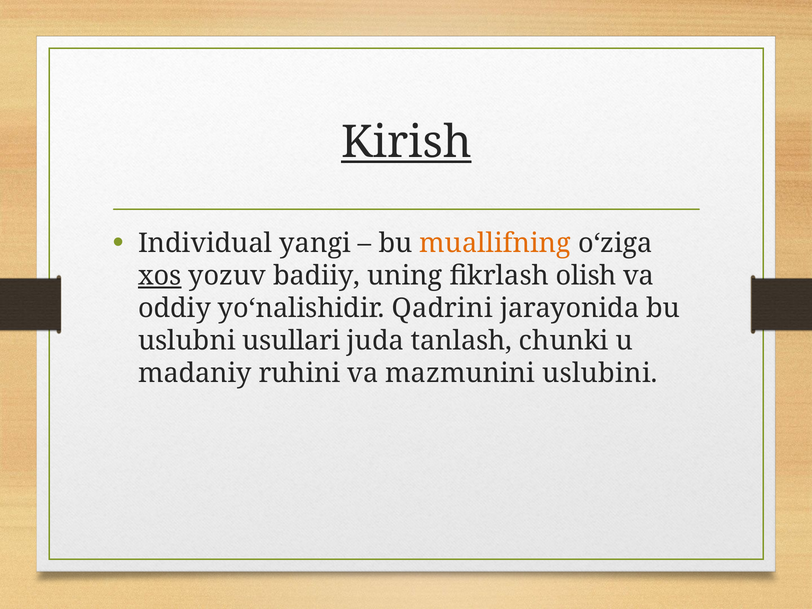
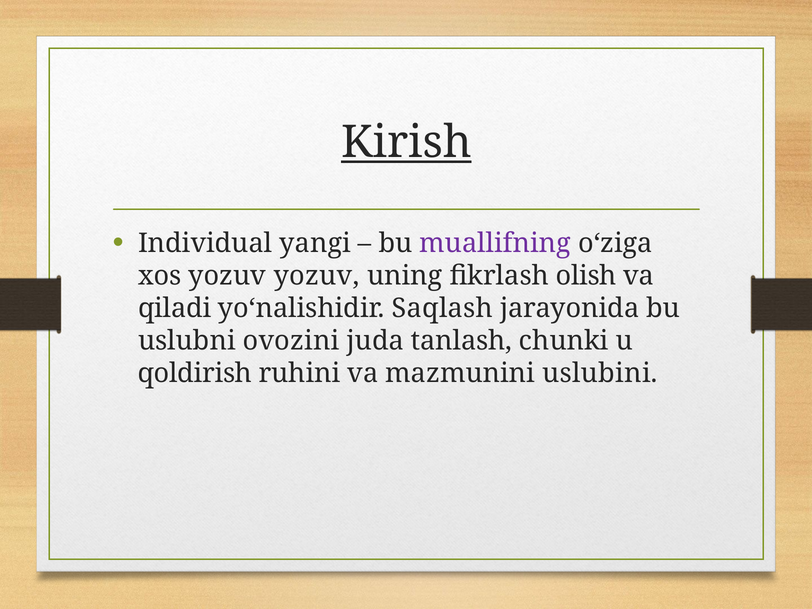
muallifning colour: orange -> purple (495, 243)
xos underline: present -> none (160, 276)
yozuv badiiy: badiiy -> yozuv (316, 276)
oddiy: oddiy -> qiladi (175, 308)
Qadrini: Qadrini -> Saqlash (442, 308)
usullari: usullari -> ovozini (291, 341)
madaniy: madaniy -> qoldirish (195, 373)
